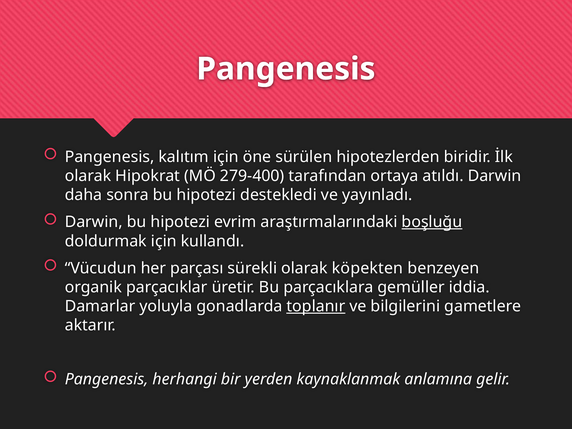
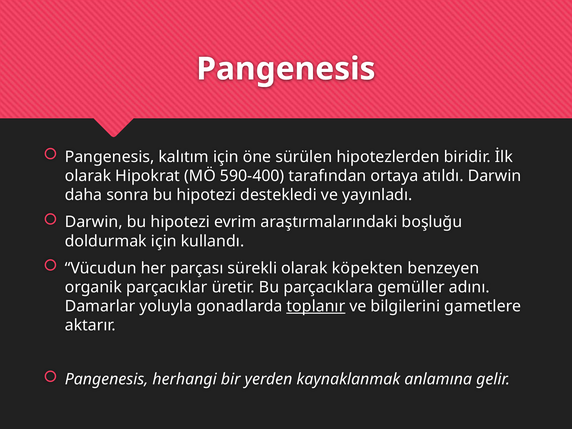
279-400: 279-400 -> 590-400 (252, 176)
boşluğu underline: present -> none (432, 222)
iddia: iddia -> adını (469, 287)
